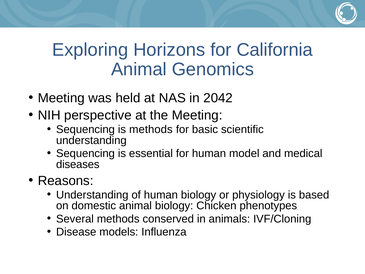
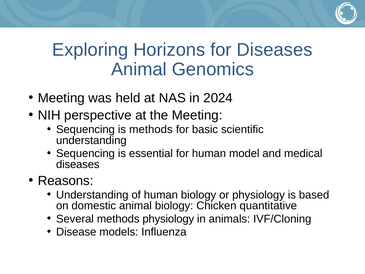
for California: California -> Diseases (275, 50)
2042: 2042 -> 2024 (218, 98)
phenotypes: phenotypes -> quantitative (268, 206)
methods conserved: conserved -> physiology (168, 219)
